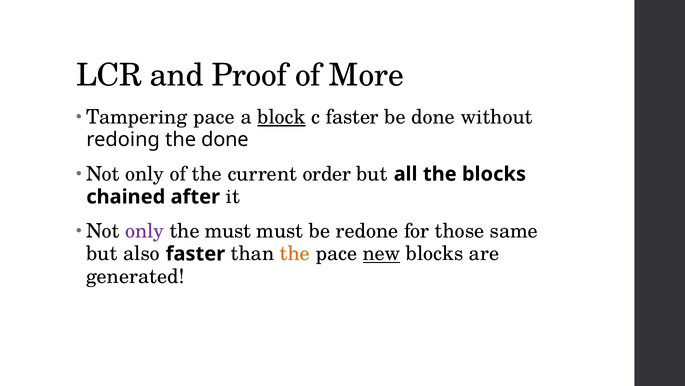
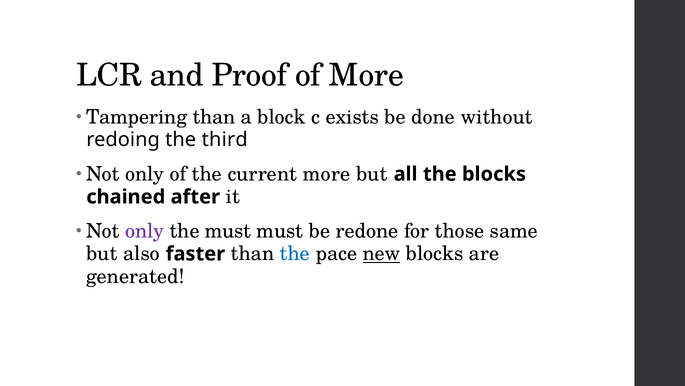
Tampering pace: pace -> than (214, 117)
block underline: present -> none (281, 117)
c faster: faster -> exists (352, 117)
the done: done -> third (225, 140)
current order: order -> more (327, 174)
the colour: orange -> blue (295, 253)
